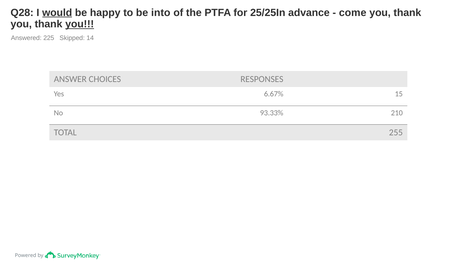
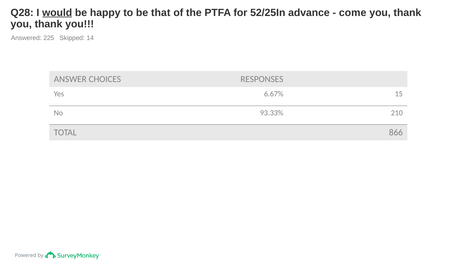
into: into -> that (161, 13)
25/25In: 25/25In -> 52/25In (268, 13)
you underline: present -> none (80, 24)
255: 255 -> 866 (396, 133)
